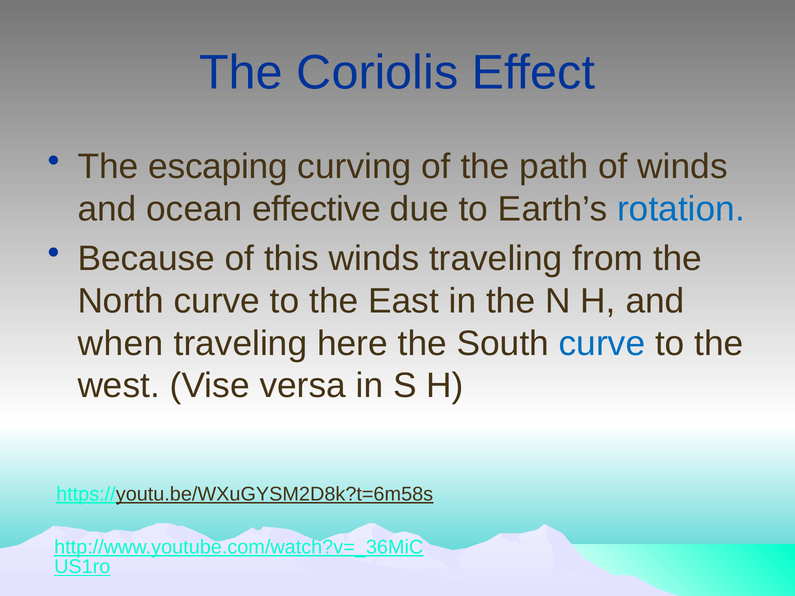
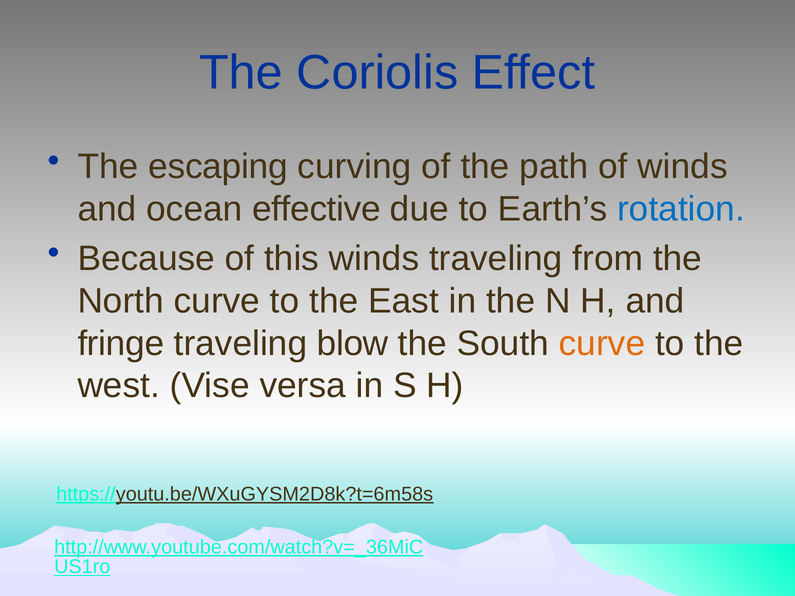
when: when -> fringe (121, 343)
here: here -> blow (353, 343)
curve colour: blue -> orange (602, 343)
